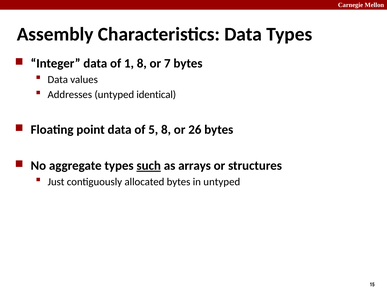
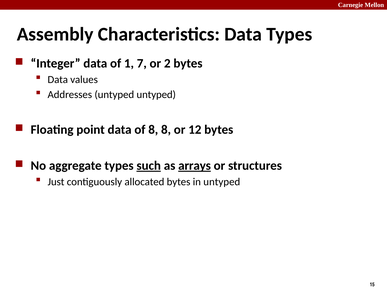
1 8: 8 -> 7 (142, 64)
7: 7 -> 2 (167, 64)
untyped identical: identical -> untyped (156, 95)
of 5: 5 -> 8 (153, 130)
26: 26 -> 12 (195, 130)
arrays underline: none -> present (195, 166)
